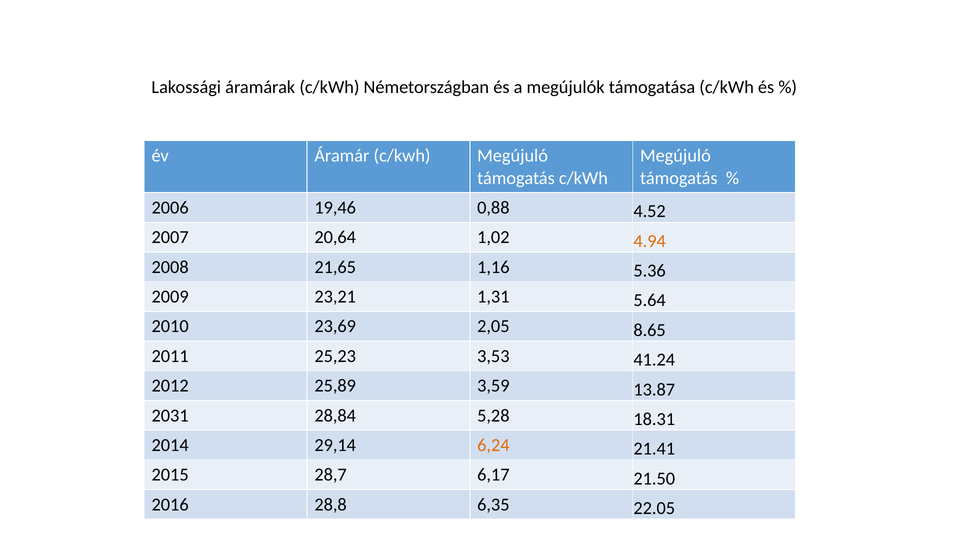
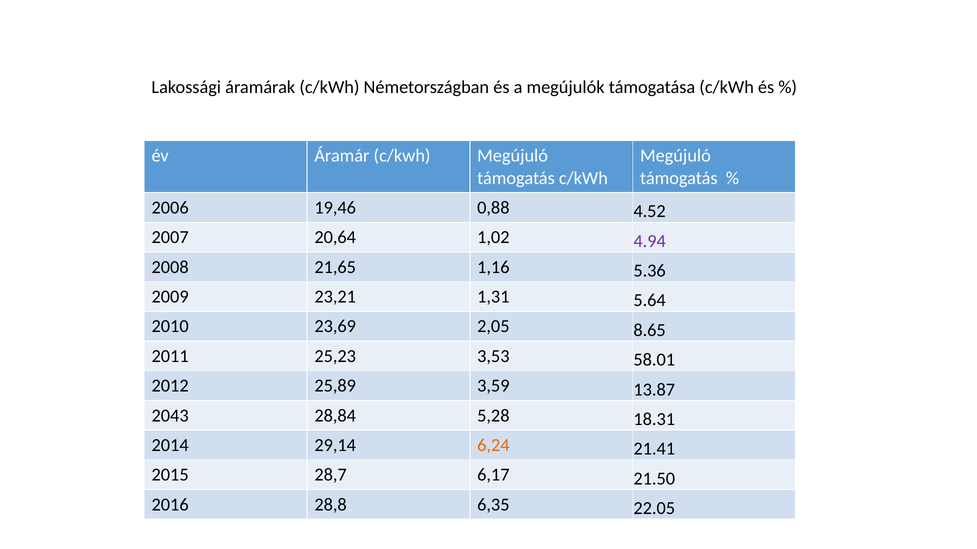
4.94 colour: orange -> purple (650, 241)
41.24: 41.24 -> 58.01 (654, 360)
2031: 2031 -> 2043 (170, 416)
